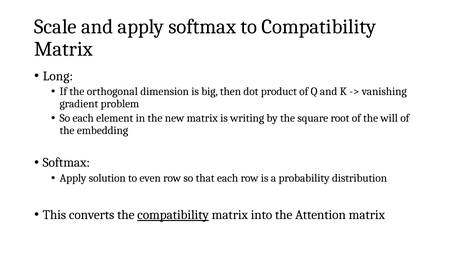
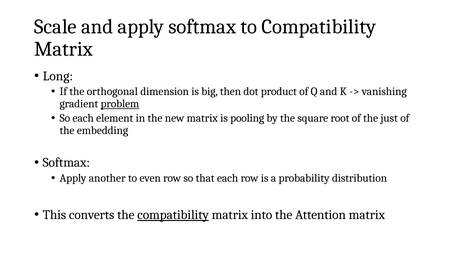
problem underline: none -> present (120, 104)
writing: writing -> pooling (247, 118)
will: will -> just (389, 118)
solution: solution -> another (107, 178)
